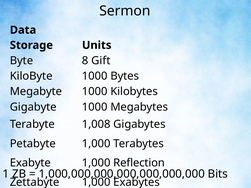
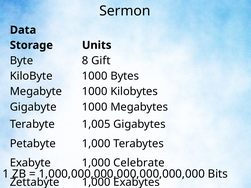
1,008: 1,008 -> 1,005 (96, 124)
Reflection: Reflection -> Celebrate (139, 163)
